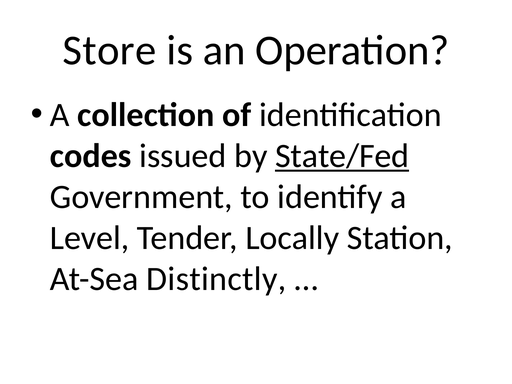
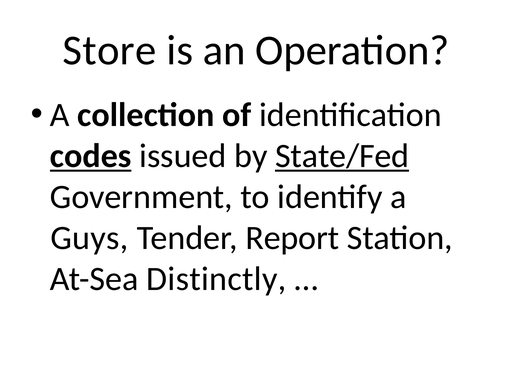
codes underline: none -> present (91, 156)
Level: Level -> Guys (89, 238)
Locally: Locally -> Report (292, 238)
